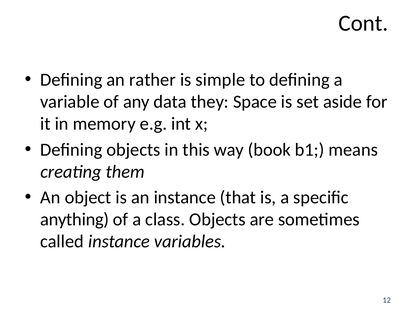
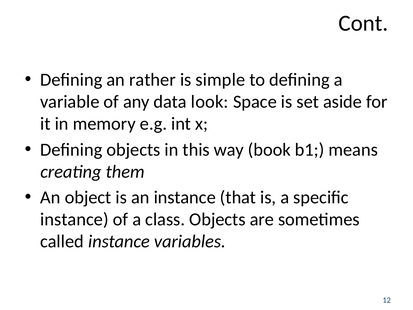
they: they -> look (210, 102)
anything: anything -> instance (75, 219)
